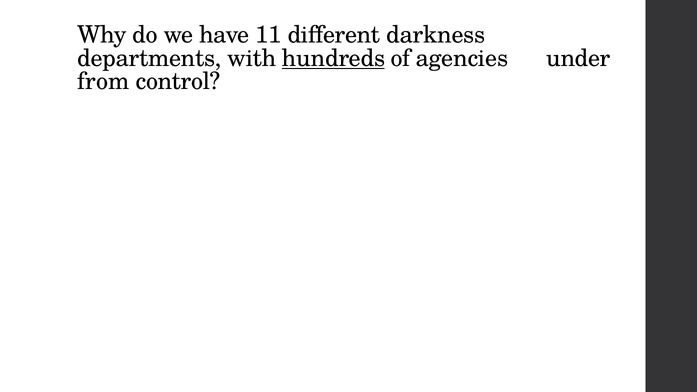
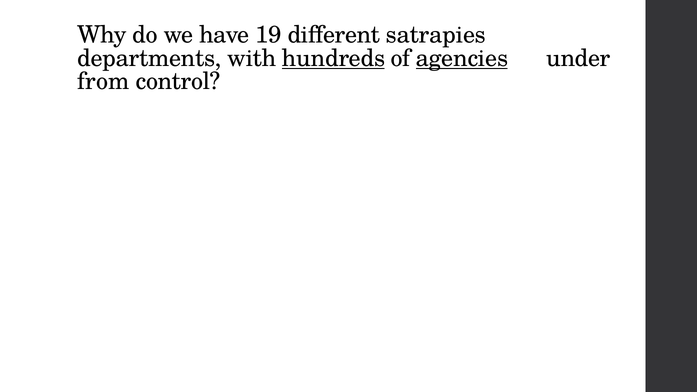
11: 11 -> 19 (269, 35)
darkness: darkness -> satrapies (436, 35)
agencies underline: none -> present (462, 58)
